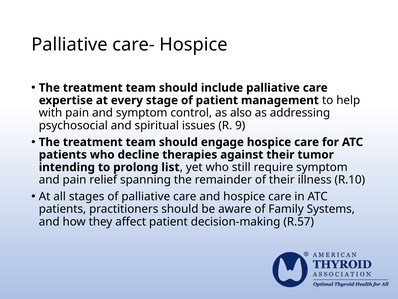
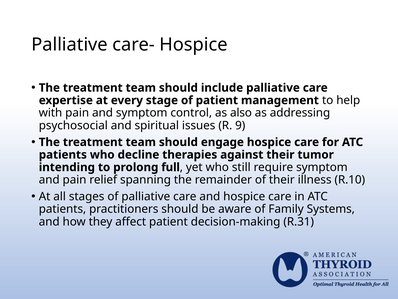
list: list -> full (171, 167)
R.57: R.57 -> R.31 (299, 221)
